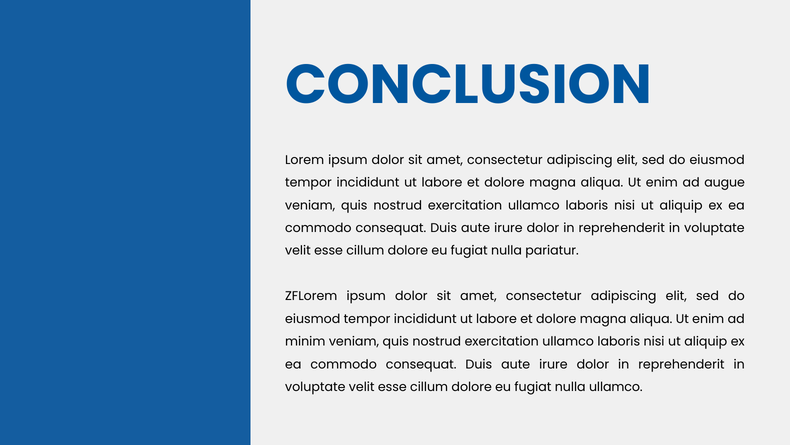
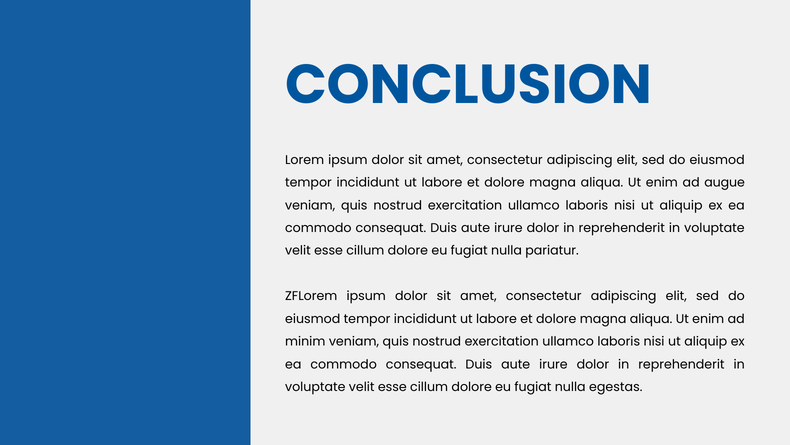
nulla ullamco: ullamco -> egestas (616, 387)
